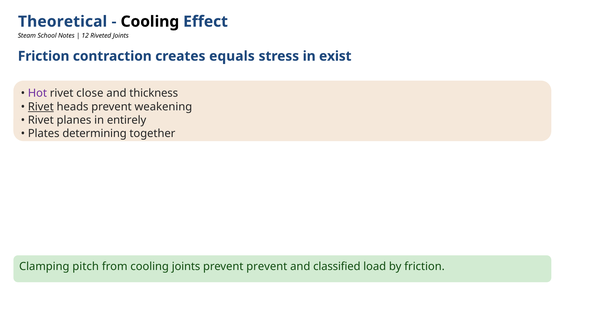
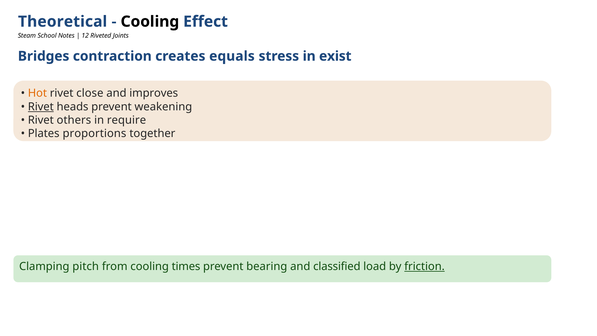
Friction: Friction -> Bridges (44, 56)
Hot colour: purple -> orange (37, 93)
thickness: thickness -> improves (154, 93)
planes: planes -> others (74, 120)
entirely: entirely -> require (127, 120)
determining: determining -> proportions (94, 134)
cooling joints: joints -> times (186, 266)
prevent prevent: prevent -> bearing (267, 266)
friction underline: none -> present (424, 266)
